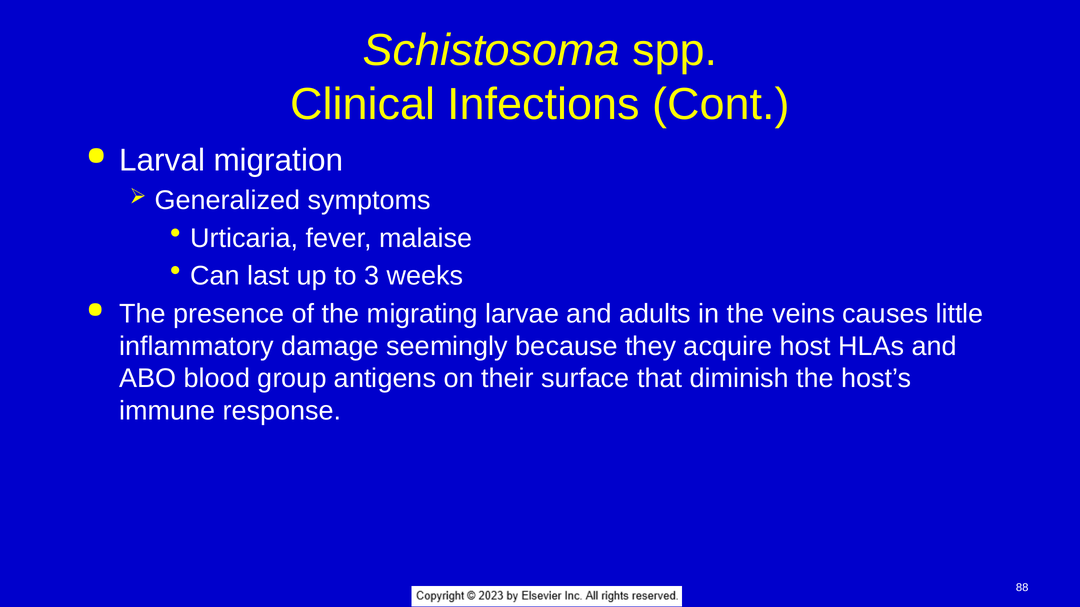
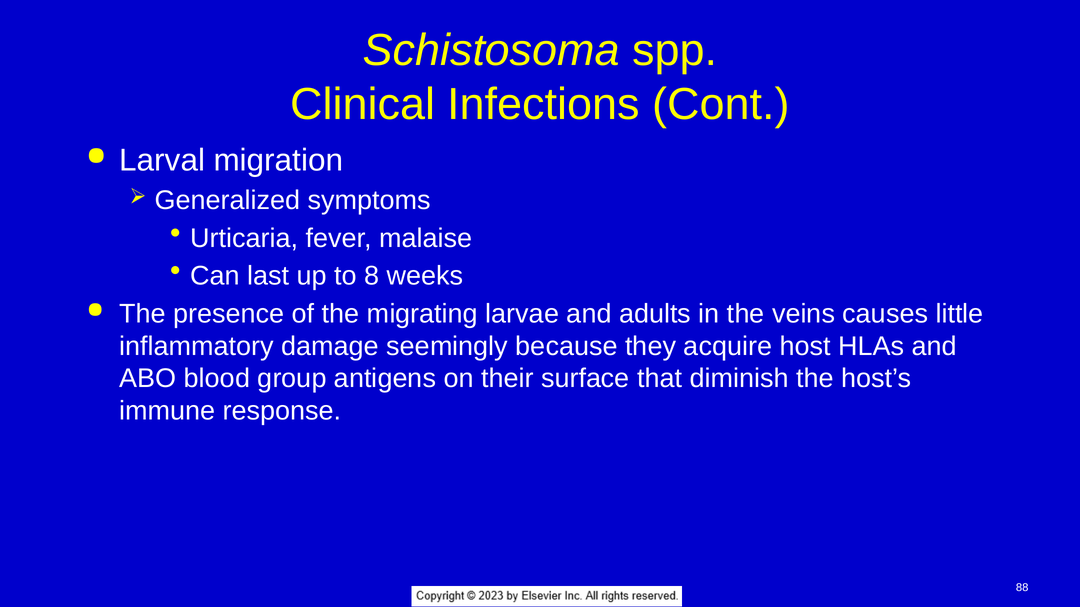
3: 3 -> 8 (372, 276)
